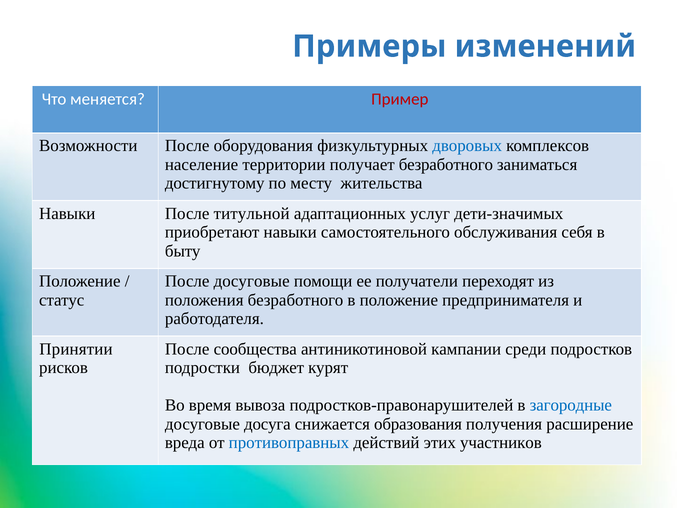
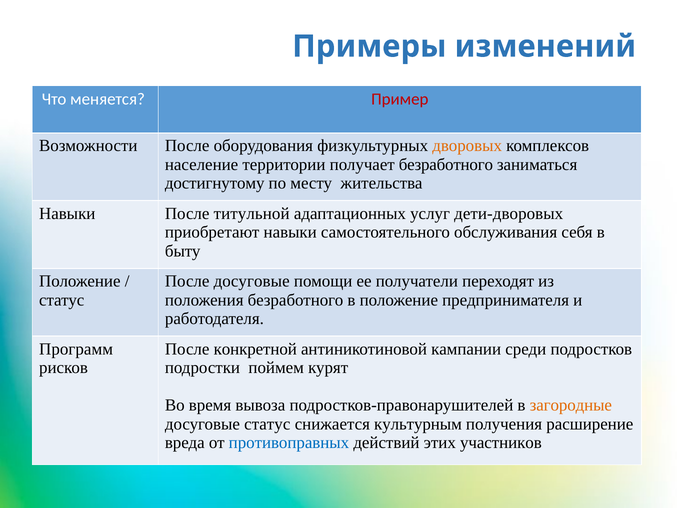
дворовых colour: blue -> orange (467, 146)
дети-значимых: дети-значимых -> дети-дворовых (509, 213)
Принятии: Принятии -> Программ (76, 349)
сообщества: сообщества -> конкретной (255, 349)
бюджет: бюджет -> поймем (276, 368)
загородные colour: blue -> orange (571, 405)
досуговые досуга: досуга -> статус (267, 424)
образования: образования -> культурным (418, 424)
